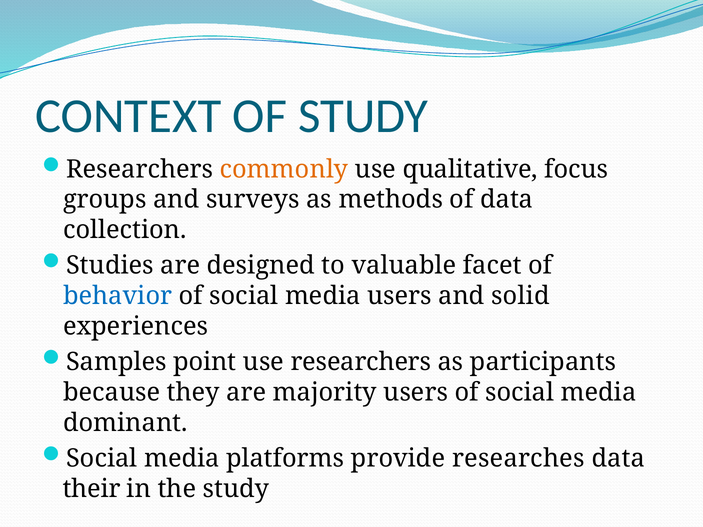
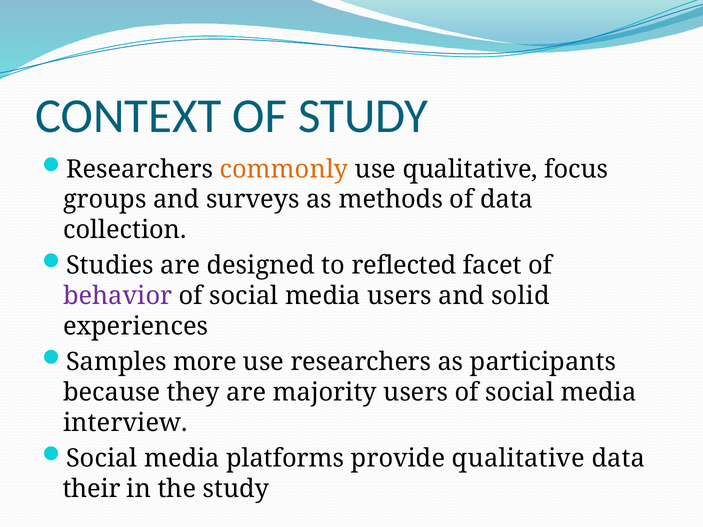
valuable: valuable -> reflected (404, 266)
behavior colour: blue -> purple (118, 296)
point: point -> more (205, 362)
dominant: dominant -> interview (125, 423)
provide researches: researches -> qualitative (518, 458)
